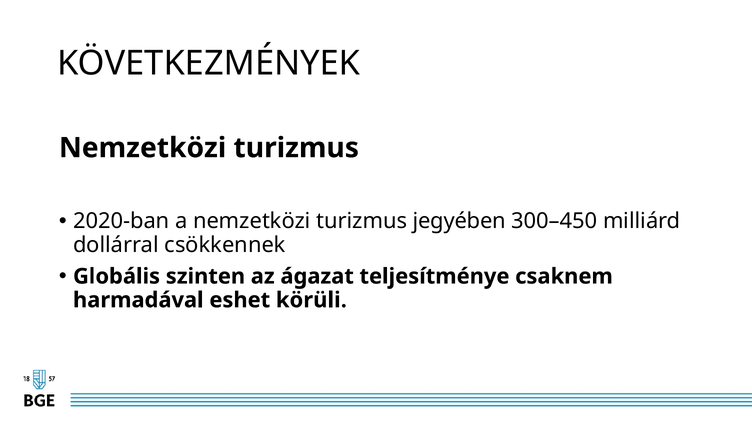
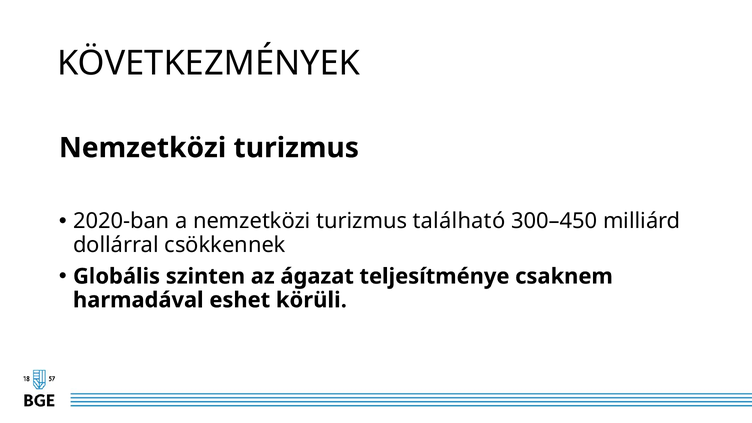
jegyében: jegyében -> található (459, 221)
